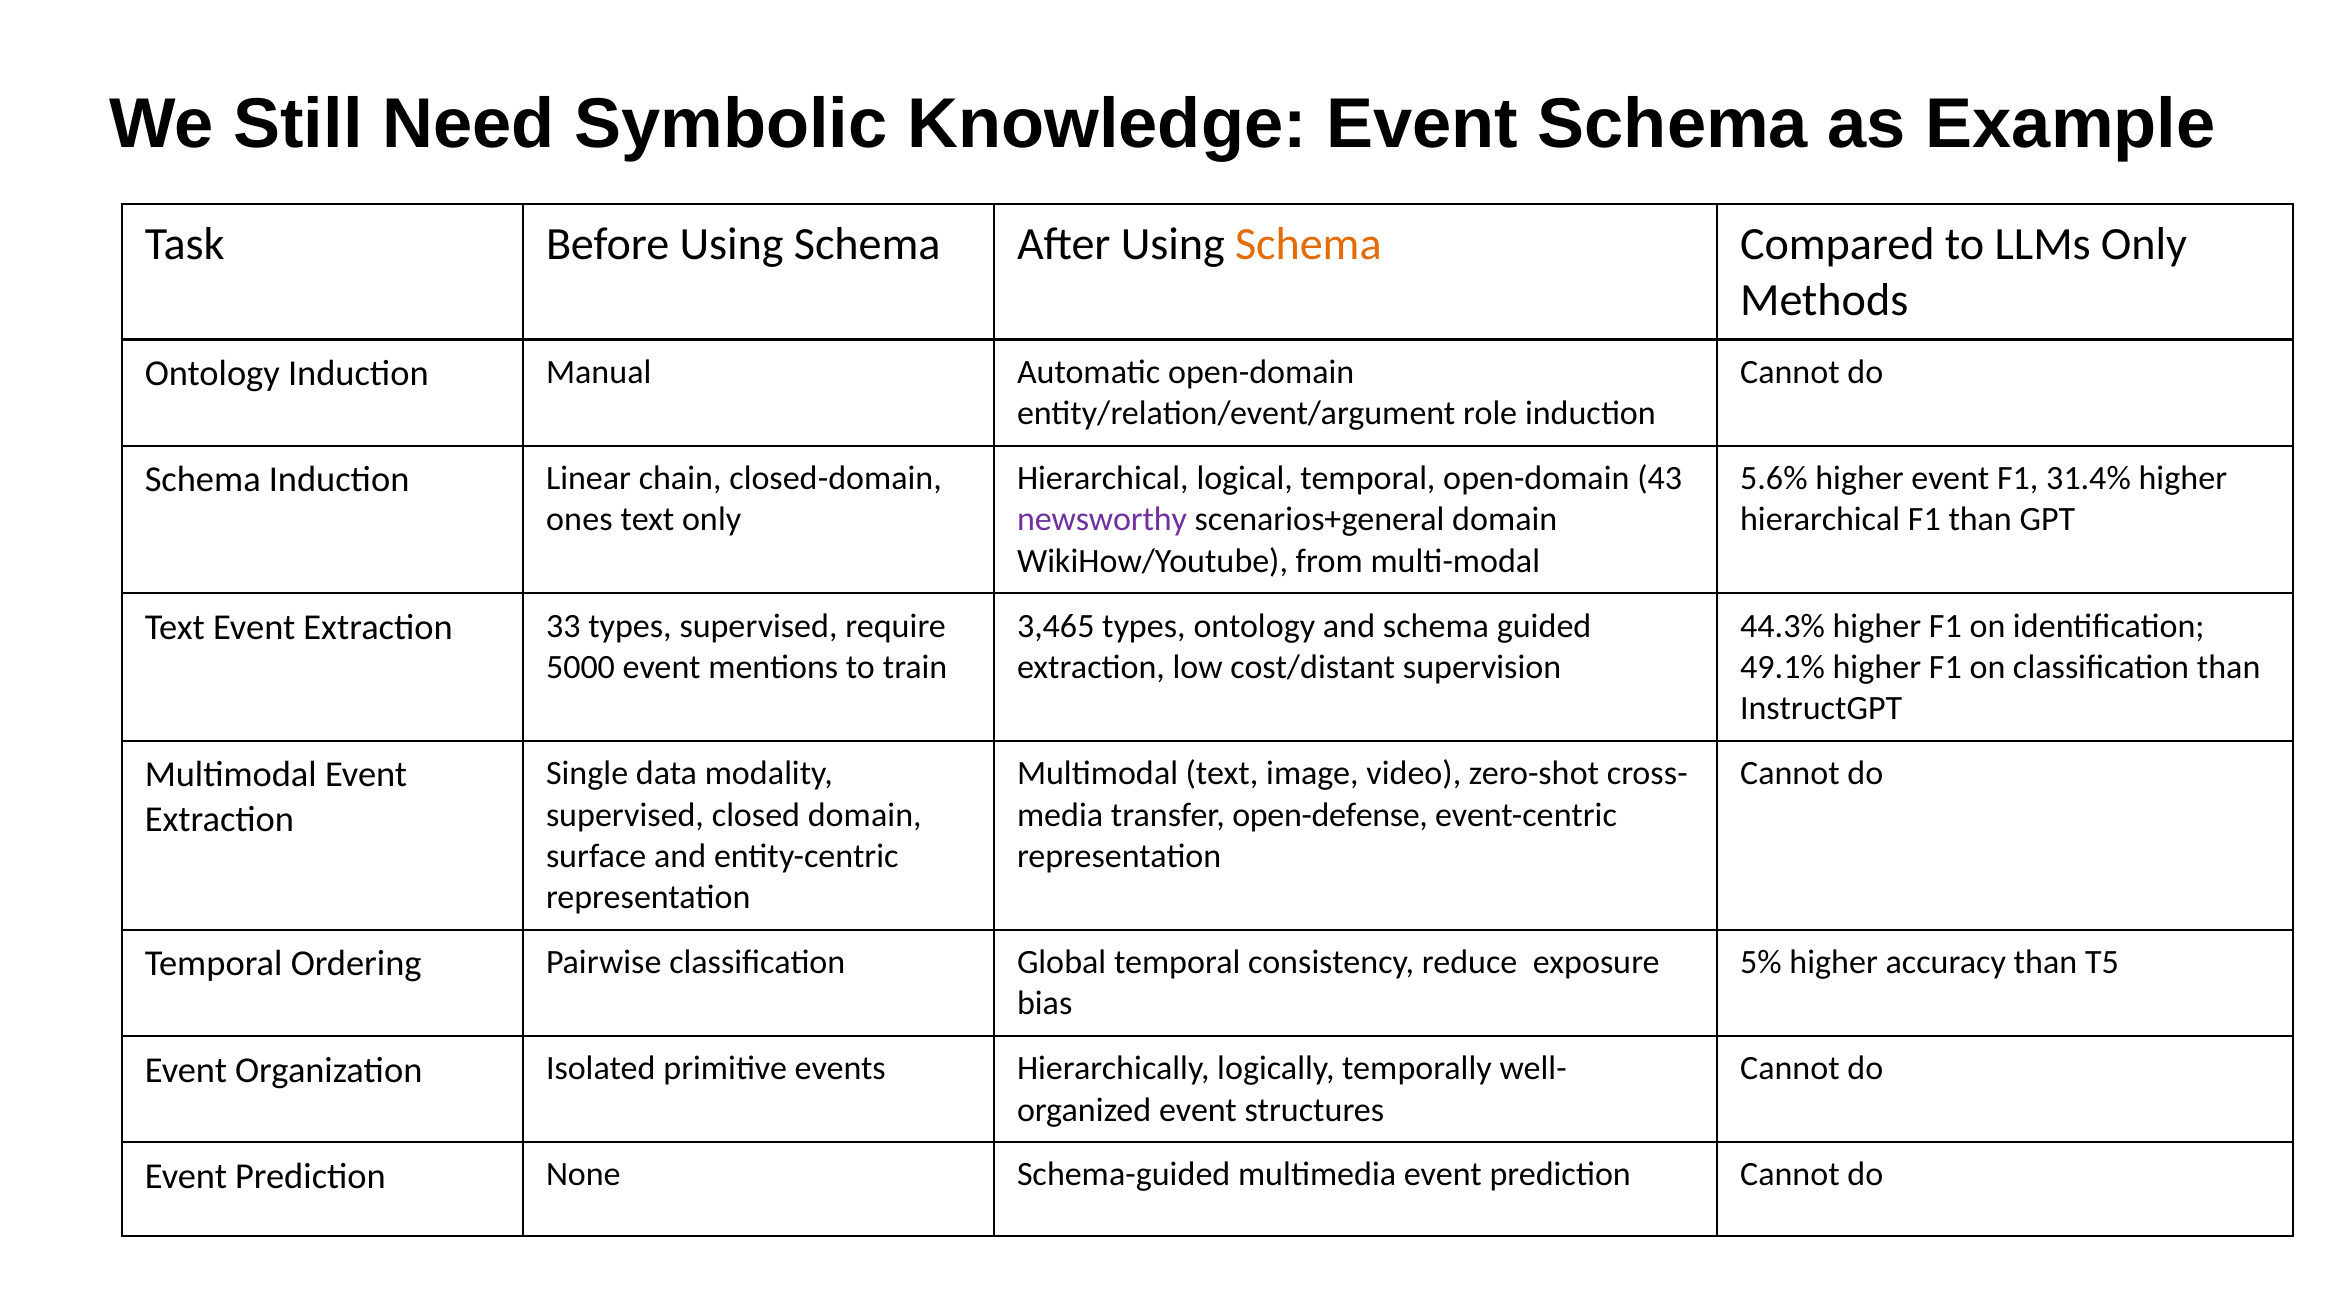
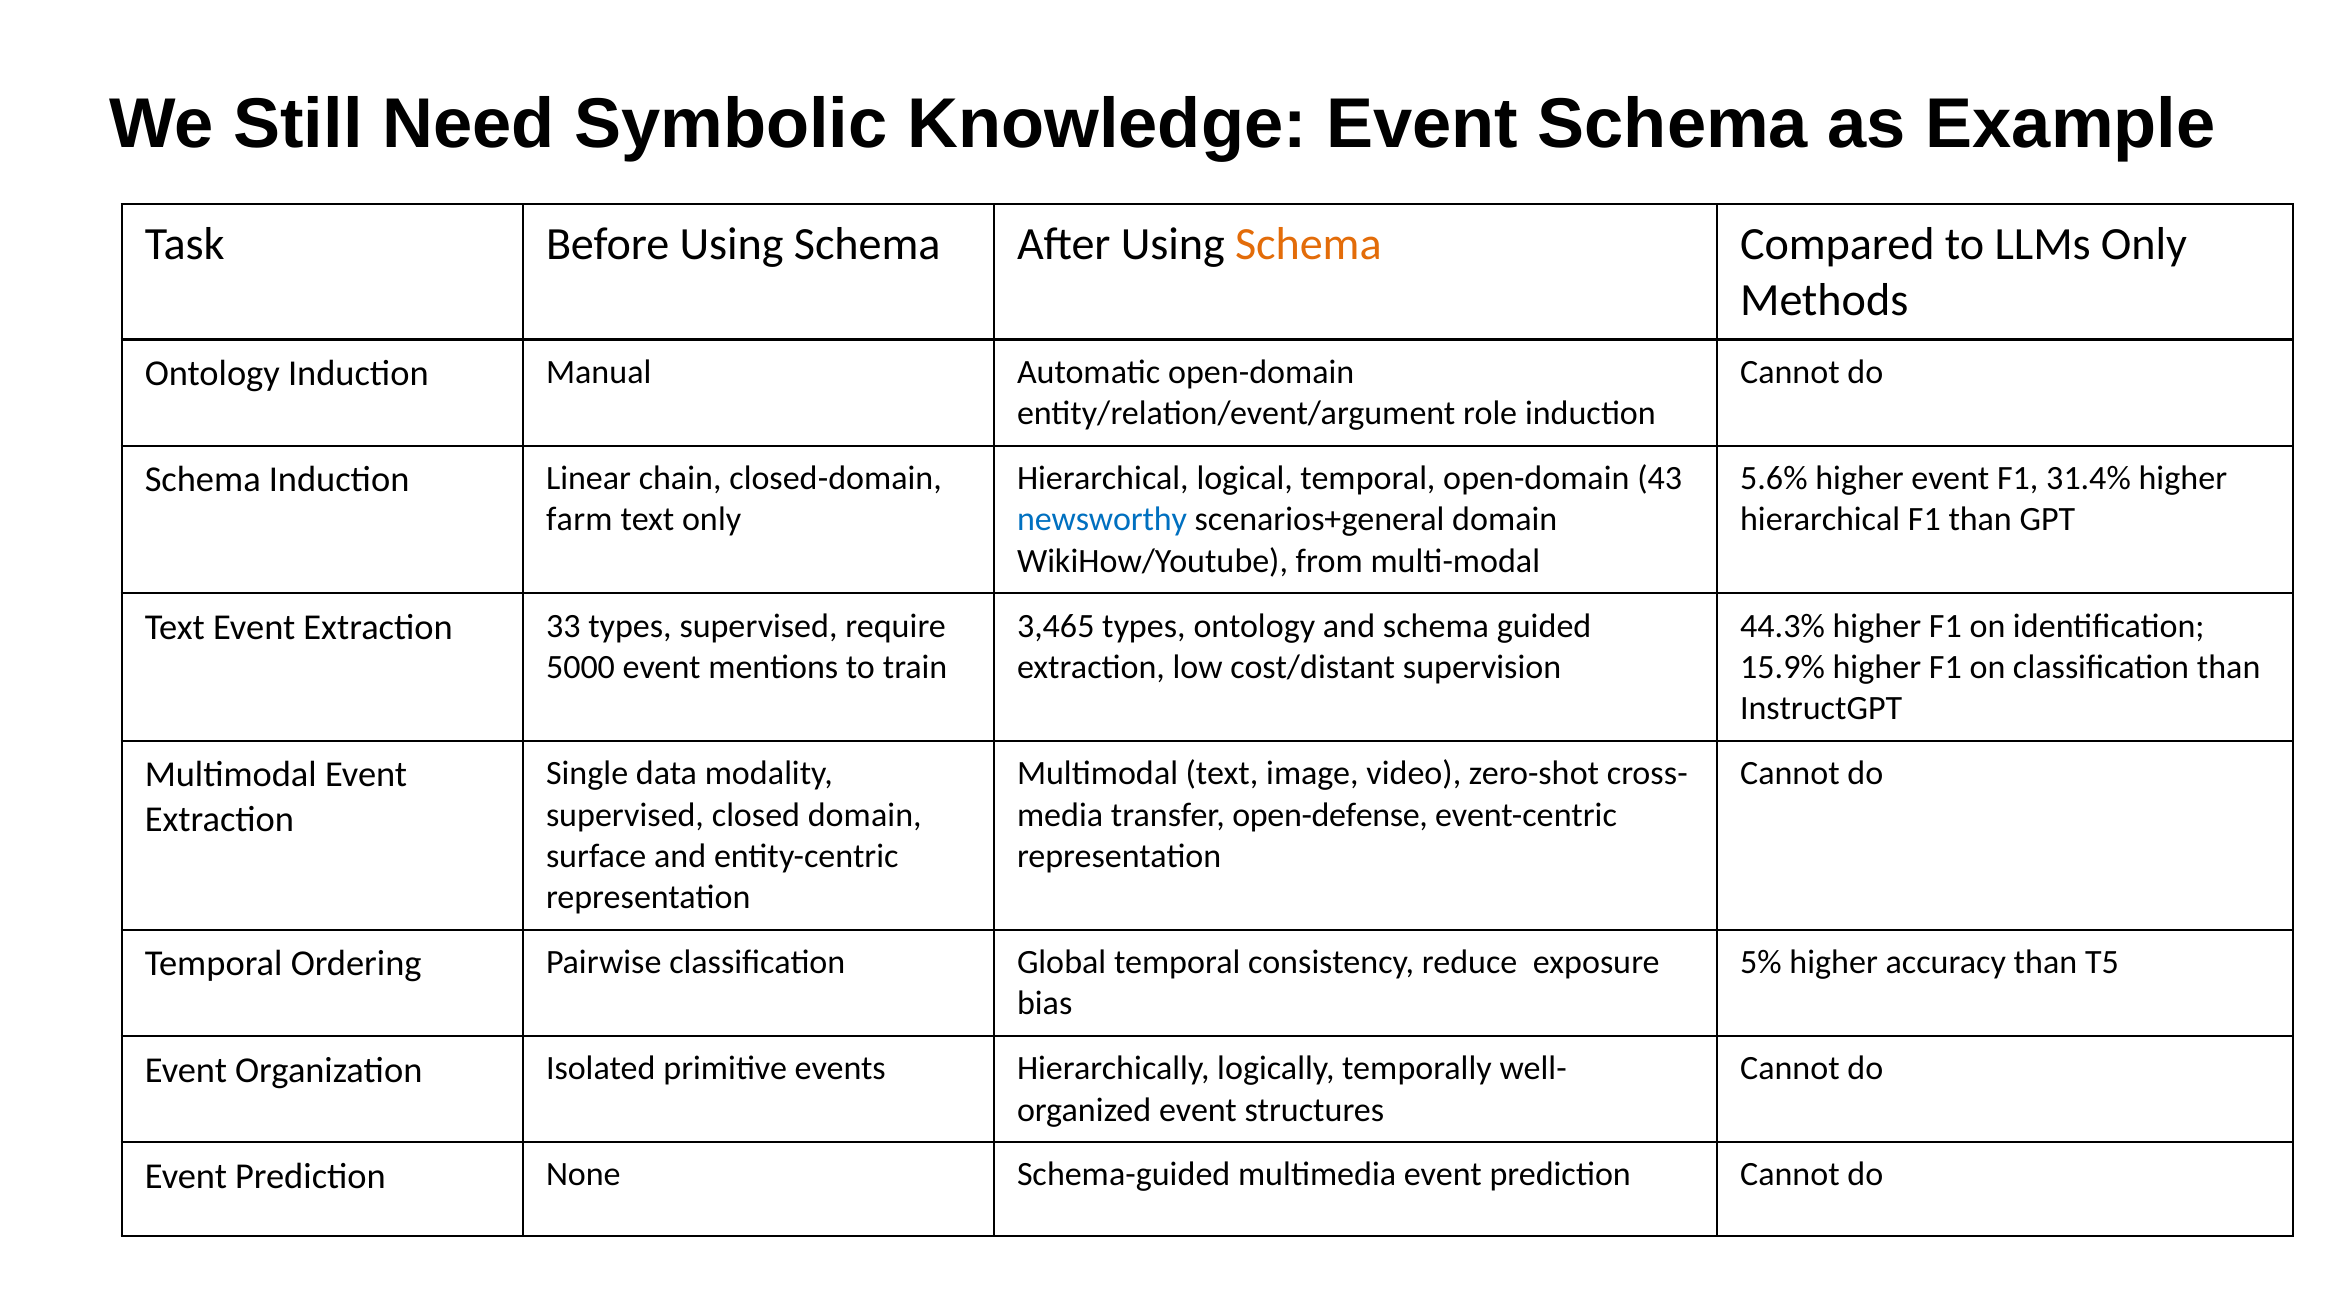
ones: ones -> farm (579, 520)
newsworthy colour: purple -> blue (1102, 520)
49.1%: 49.1% -> 15.9% (1783, 667)
